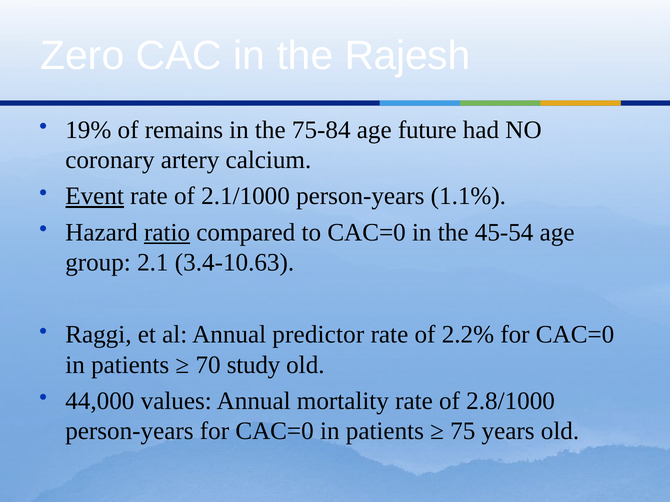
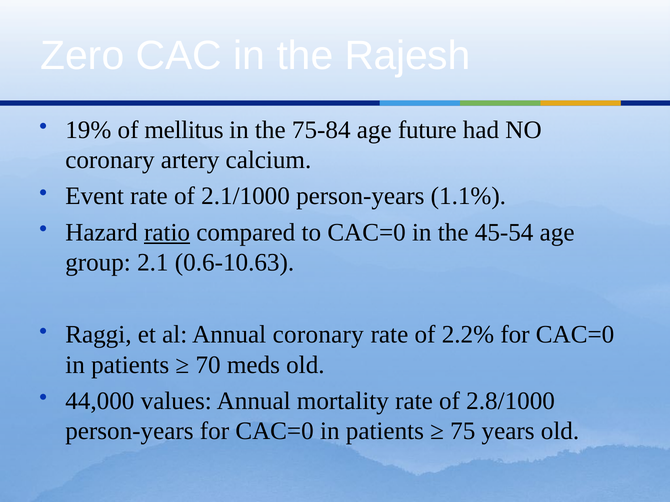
remains: remains -> mellitus (184, 130)
Event underline: present -> none (95, 196)
3.4-10.63: 3.4-10.63 -> 0.6-10.63 (235, 263)
Annual predictor: predictor -> coronary (318, 335)
study: study -> meds (253, 365)
